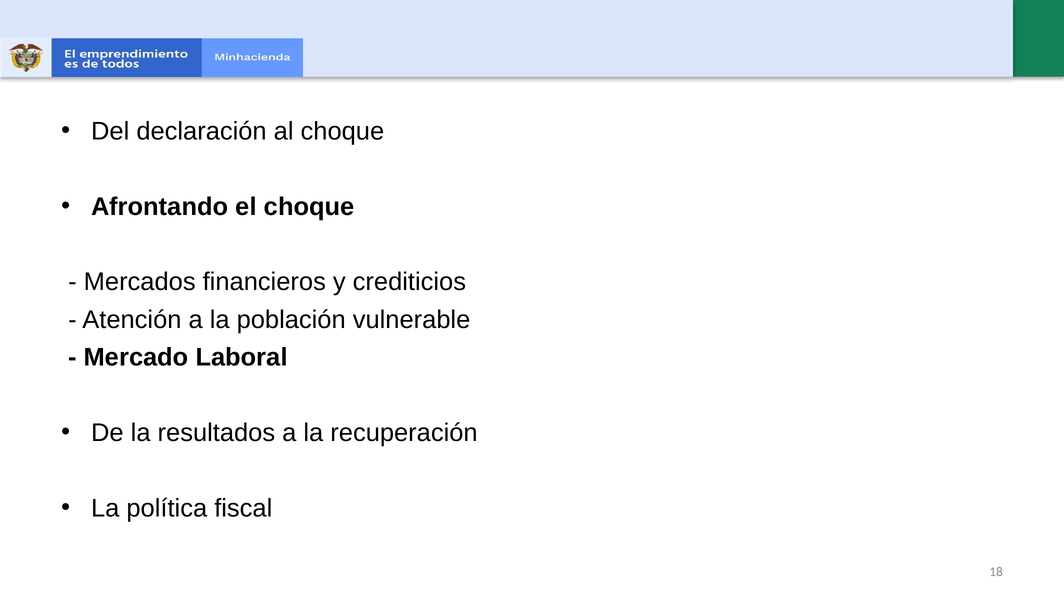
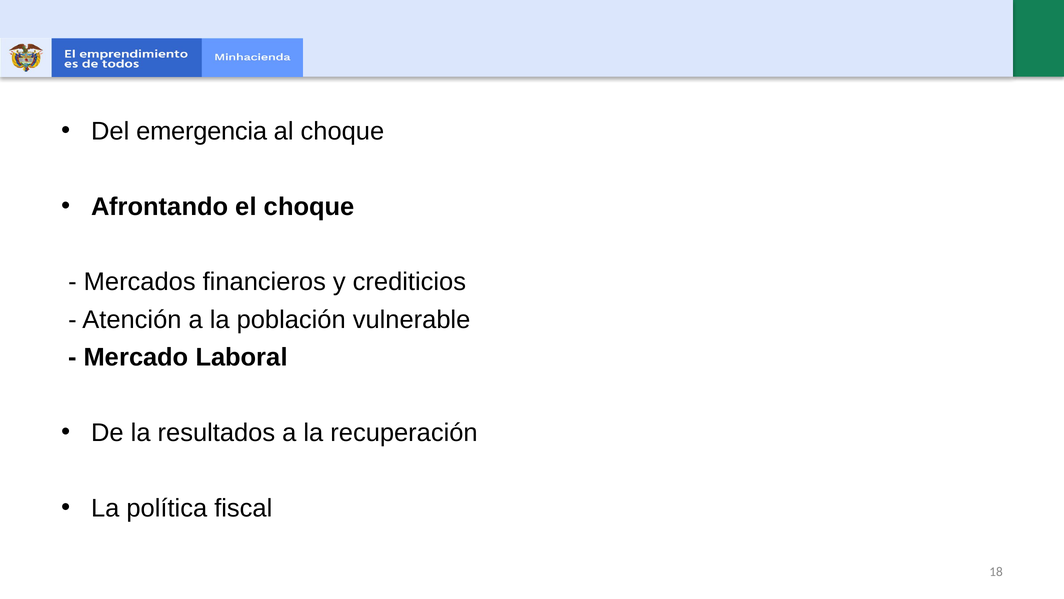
declaración: declaración -> emergencia (202, 131)
